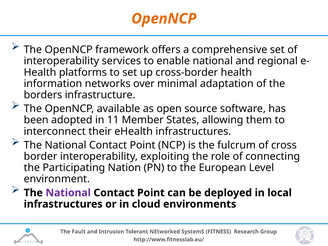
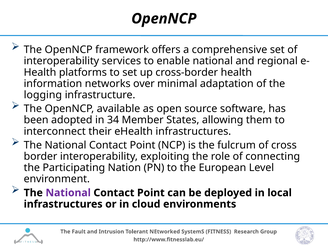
OpenNCP colour: orange -> black (164, 19)
borders: borders -> logging (43, 95)
11: 11 -> 34 (113, 120)
